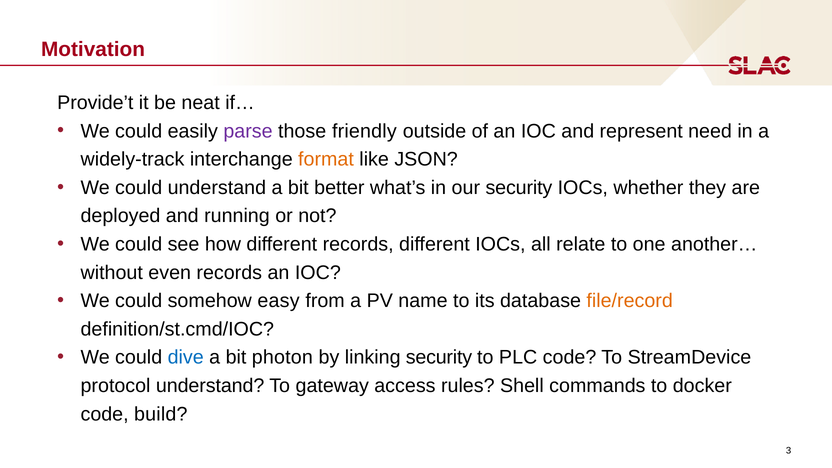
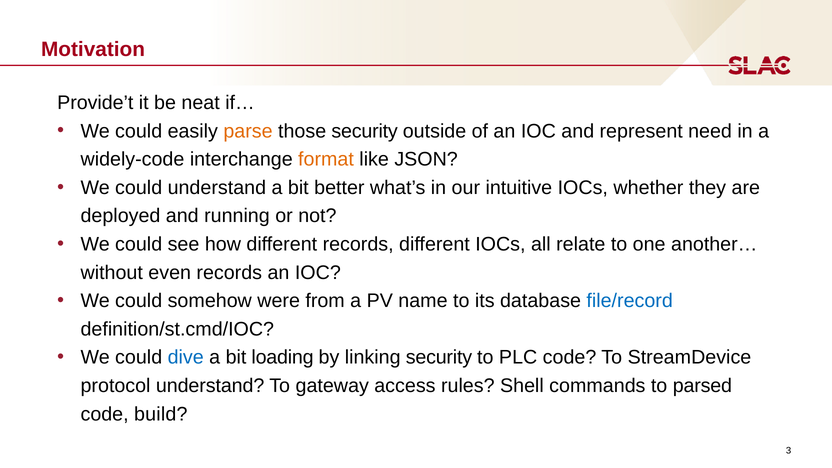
parse colour: purple -> orange (248, 131)
those friendly: friendly -> security (365, 131)
widely-track: widely-track -> widely-code (132, 159)
our security: security -> intuitive (519, 188)
easy: easy -> were (279, 301)
file/record colour: orange -> blue (630, 301)
photon: photon -> loading (283, 357)
docker: docker -> parsed (702, 386)
